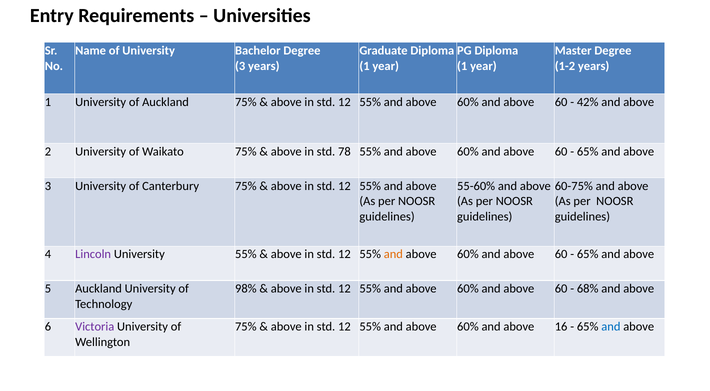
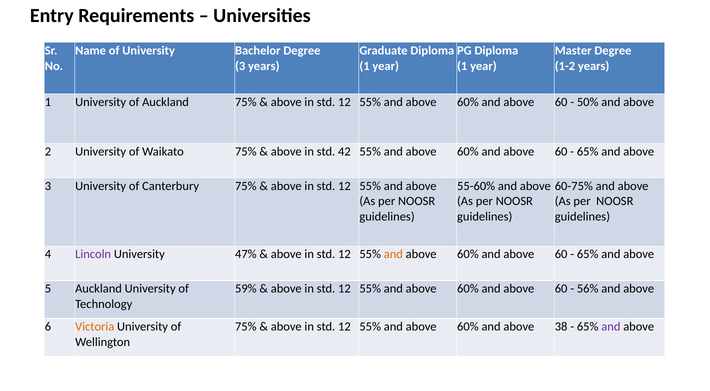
42%: 42% -> 50% (588, 102)
78: 78 -> 42 (344, 151)
University 55%: 55% -> 47% (246, 254)
98%: 98% -> 59% (246, 289)
68%: 68% -> 56% (588, 289)
Victoria colour: purple -> orange (95, 327)
16: 16 -> 38 (561, 327)
and colour: blue -> purple (611, 327)
